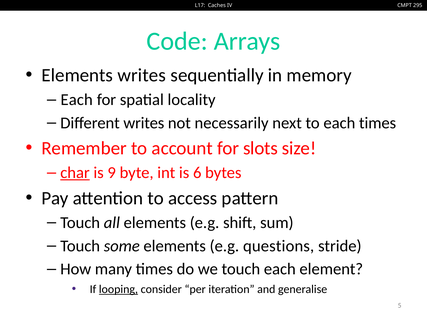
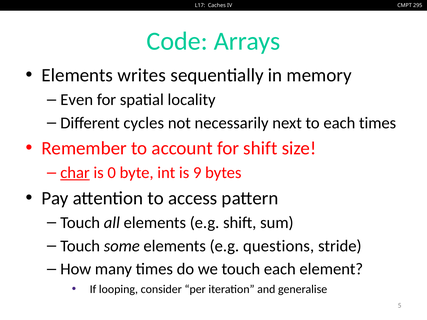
Each: Each -> Even (77, 100)
Different writes: writes -> cycles (144, 123)
for slots: slots -> shift (260, 148)
9: 9 -> 0 (112, 173)
6: 6 -> 9 (197, 173)
looping underline: present -> none (118, 289)
